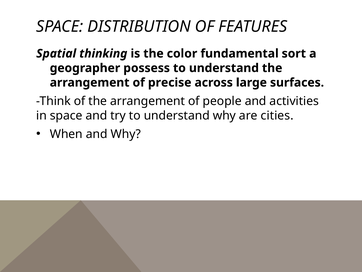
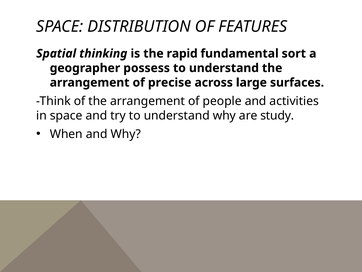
color: color -> rapid (182, 53)
cities: cities -> study (277, 115)
